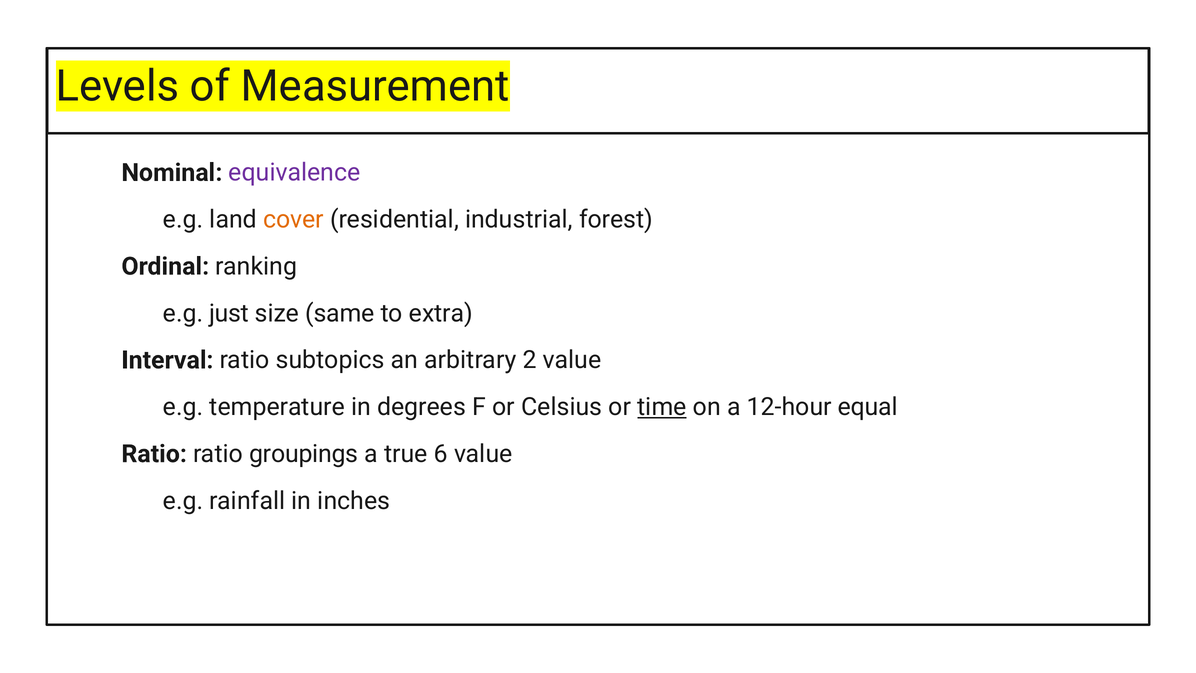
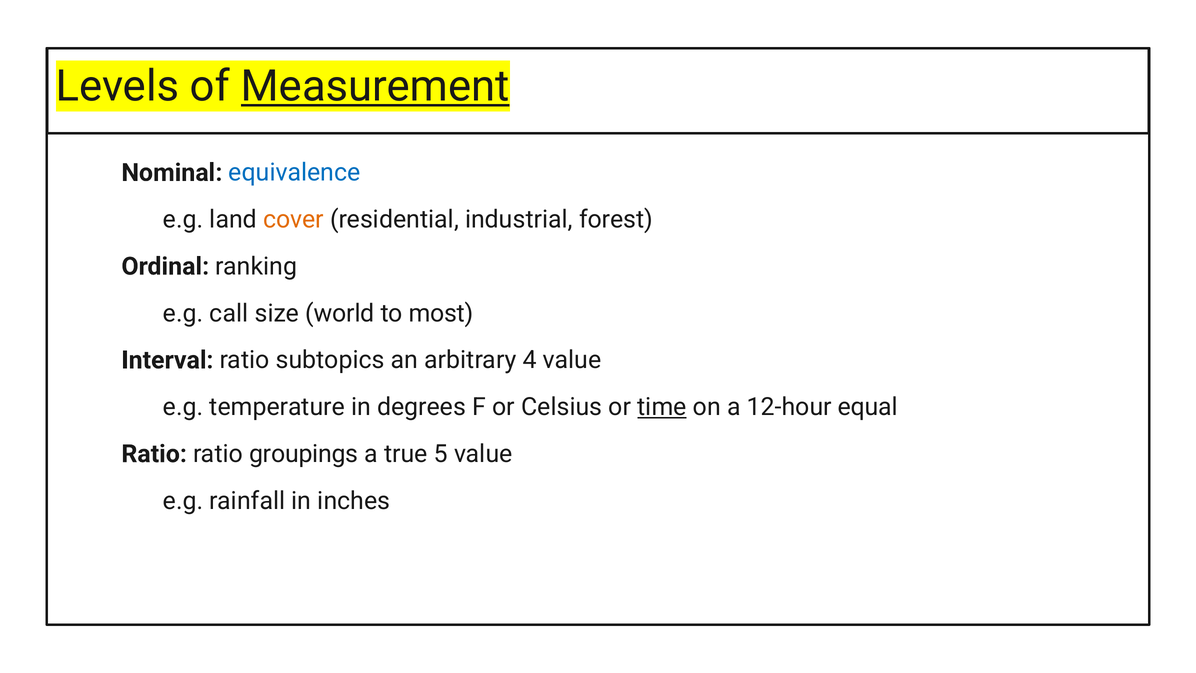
Measurement underline: none -> present (375, 86)
equivalence colour: purple -> blue (294, 173)
just: just -> call (229, 313)
same: same -> world (340, 313)
extra: extra -> most (441, 313)
2: 2 -> 4 (530, 360)
6: 6 -> 5 (441, 454)
